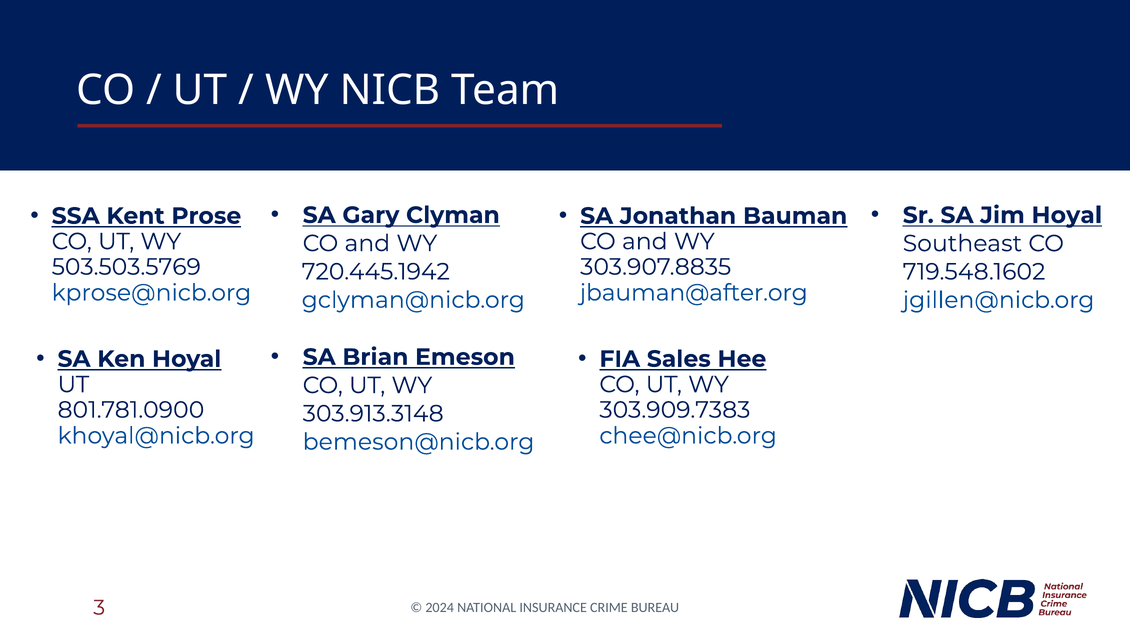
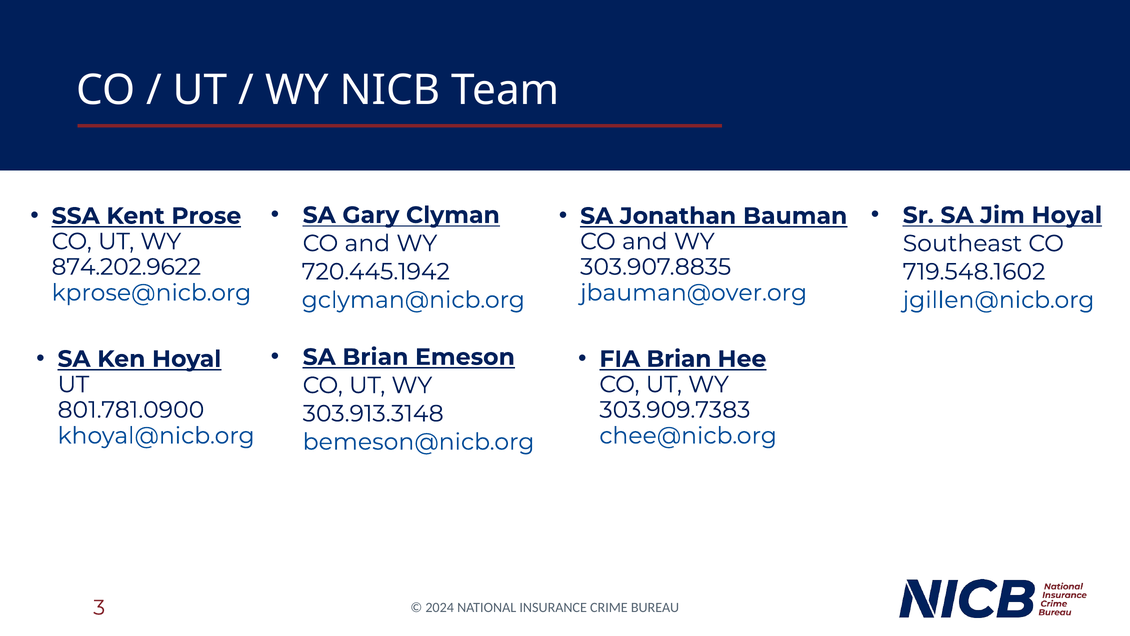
503.503.5769: 503.503.5769 -> 874.202.9622 (126, 267)
jbauman@after.org: jbauman@after.org -> jbauman@over.org (694, 293)
FIA Sales: Sales -> Brian (679, 359)
